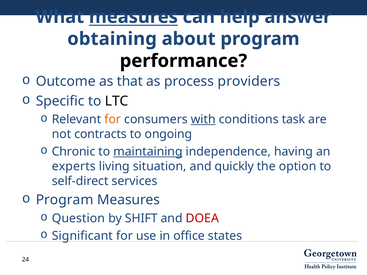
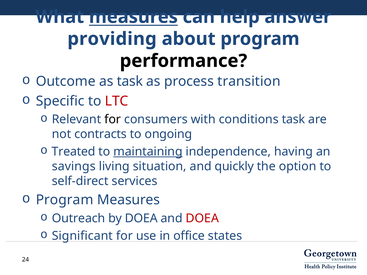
obtaining: obtaining -> providing (112, 39)
as that: that -> task (130, 81)
providers: providers -> transition (249, 81)
LTC colour: black -> red (117, 101)
for colour: orange -> black (113, 120)
with underline: present -> none (203, 120)
Chronic: Chronic -> Treated (74, 152)
experts: experts -> savings (74, 166)
Question: Question -> Outreach (79, 218)
by SHIFT: SHIFT -> DOEA (141, 218)
